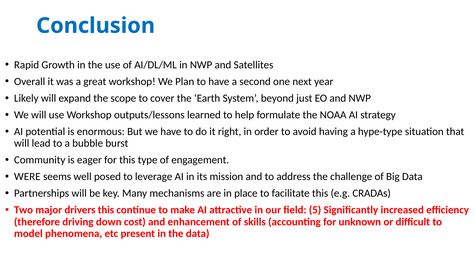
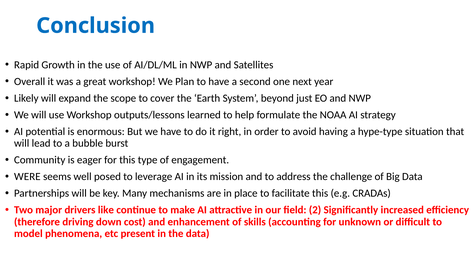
drivers this: this -> like (106, 210)
5: 5 -> 2 (315, 210)
